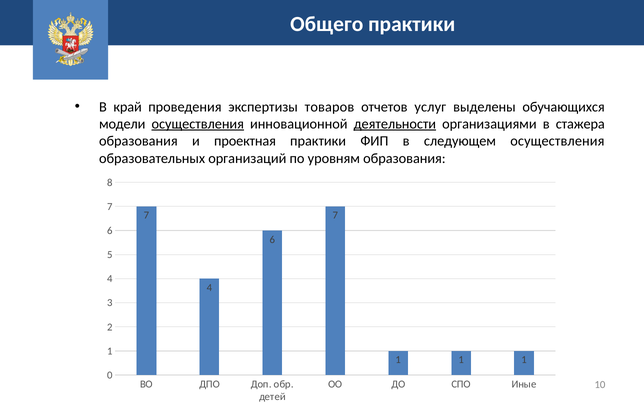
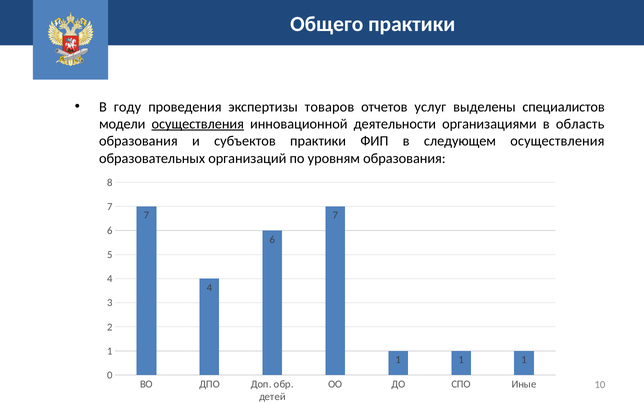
край: край -> году (127, 107)
обучающихся: обучающихся -> специалистов (564, 107)
деятельности underline: present -> none (395, 124)
стажера: стажера -> область (580, 124)
проектная: проектная -> субъектов (245, 141)
